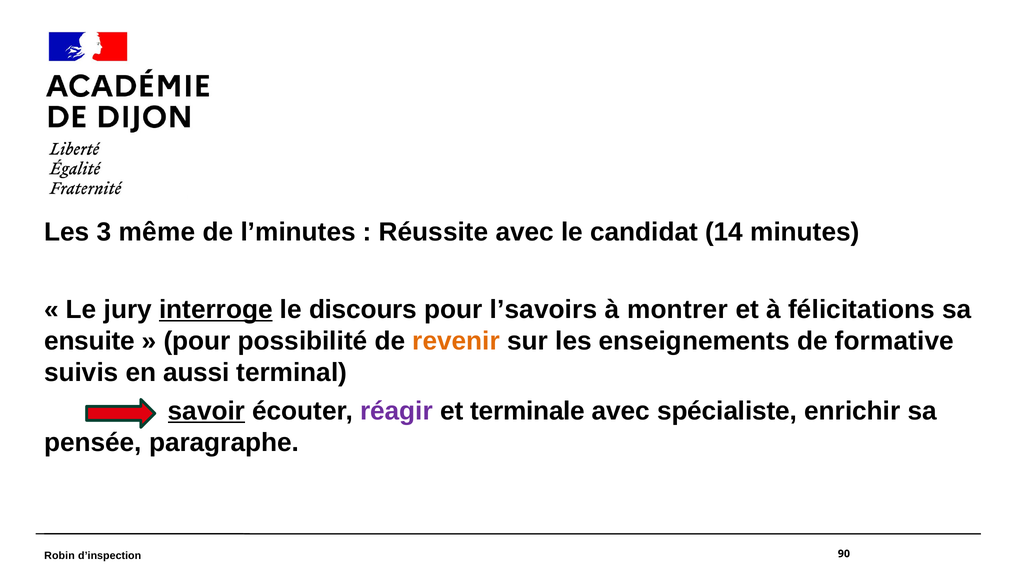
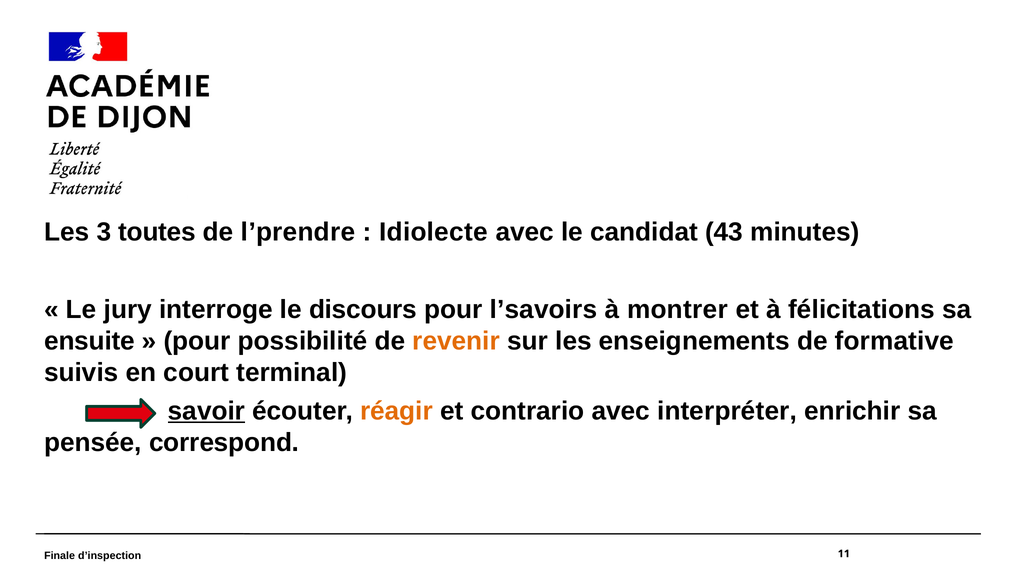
même: même -> toutes (157, 232)
l’minutes: l’minutes -> l’prendre (298, 232)
Réussite: Réussite -> Idiolecte (433, 232)
14: 14 -> 43 (724, 232)
interroge underline: present -> none (216, 310)
aussi: aussi -> court (196, 373)
réagir colour: purple -> orange (396, 411)
terminale: terminale -> contrario (528, 411)
spécialiste: spécialiste -> interpréter (727, 411)
paragraphe: paragraphe -> correspond (224, 443)
Robin: Robin -> Finale (60, 556)
90: 90 -> 11 (844, 554)
